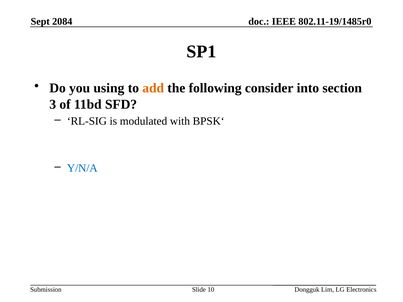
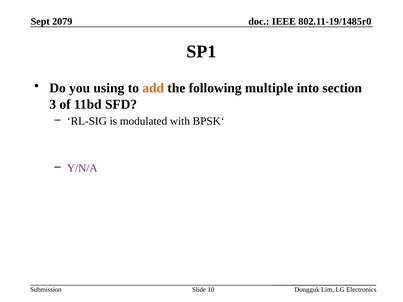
2084: 2084 -> 2079 (62, 22)
consider: consider -> multiple (269, 88)
Y/N/A colour: blue -> purple (82, 168)
